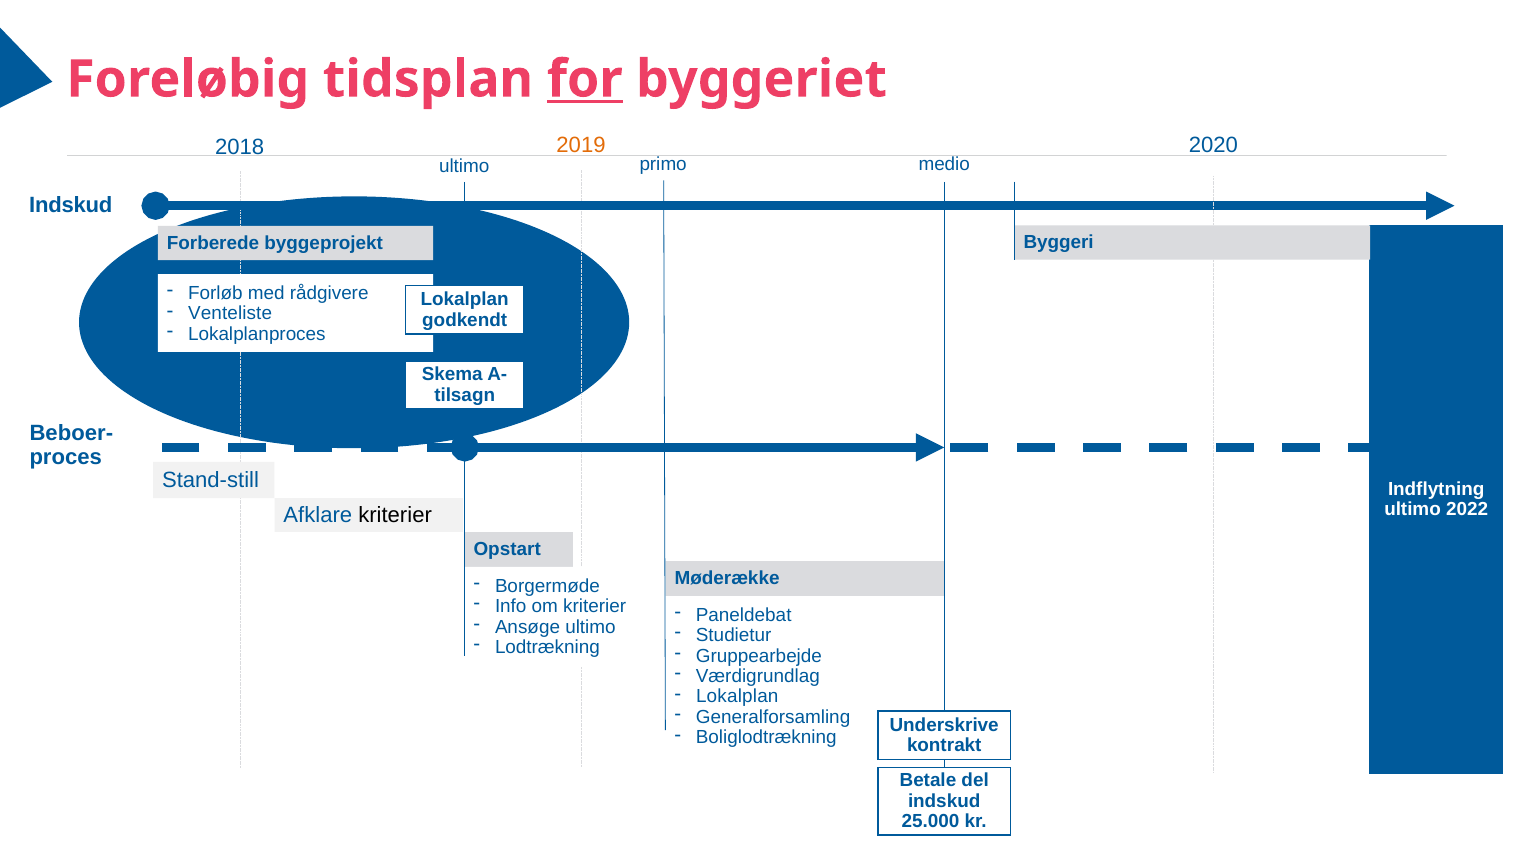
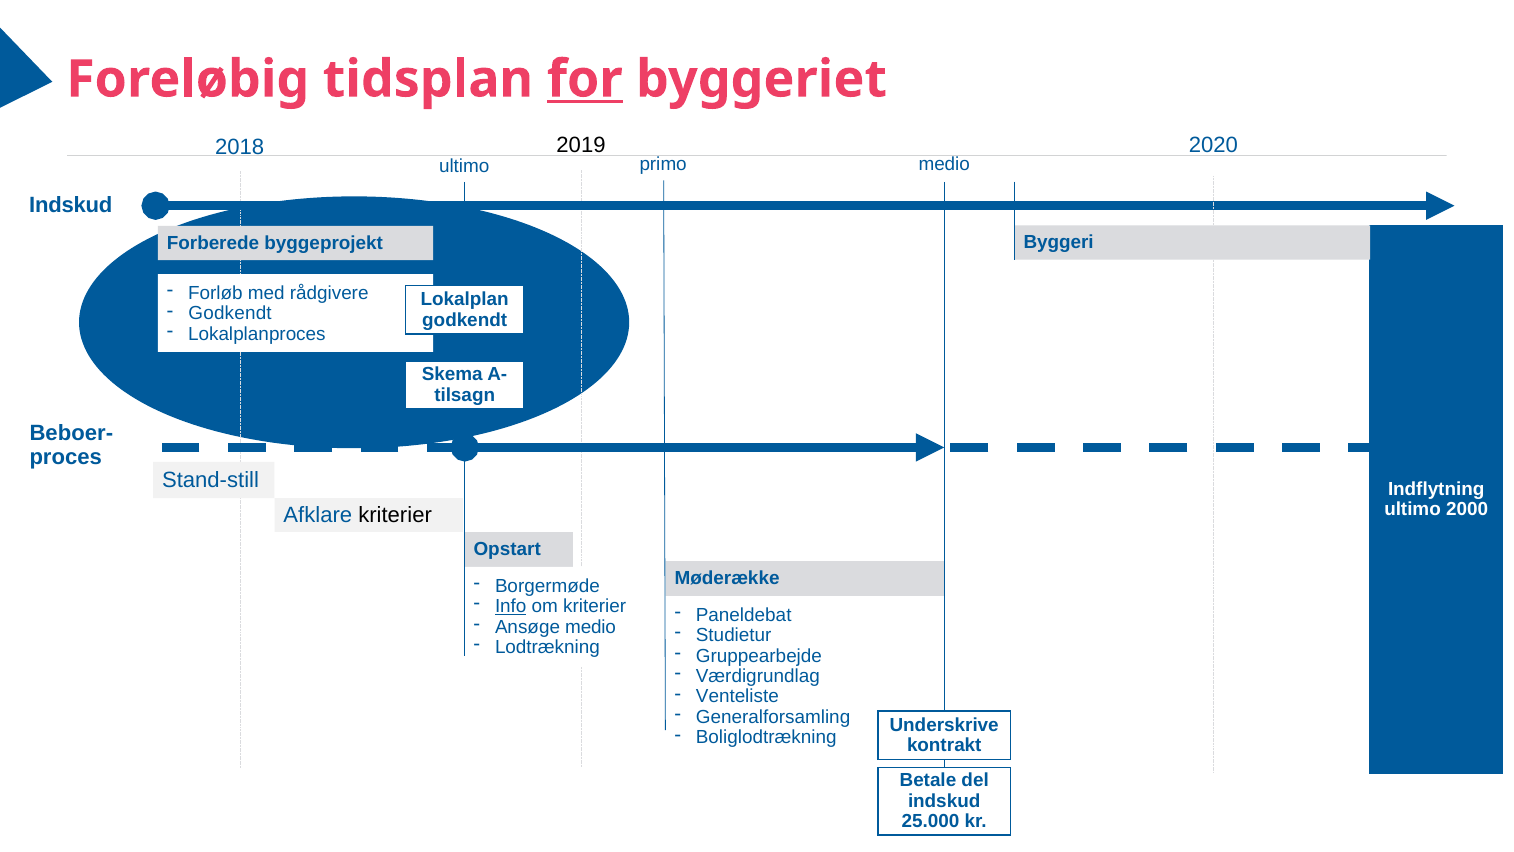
2019 colour: orange -> black (581, 145)
Venteliste: Venteliste -> Godkendt (230, 314)
2022: 2022 -> 2000 (1467, 509)
Info underline: none -> present (511, 606)
Ansøge ultimo: ultimo -> medio (591, 627)
Lokalplan: Lokalplan -> Venteliste (737, 696)
